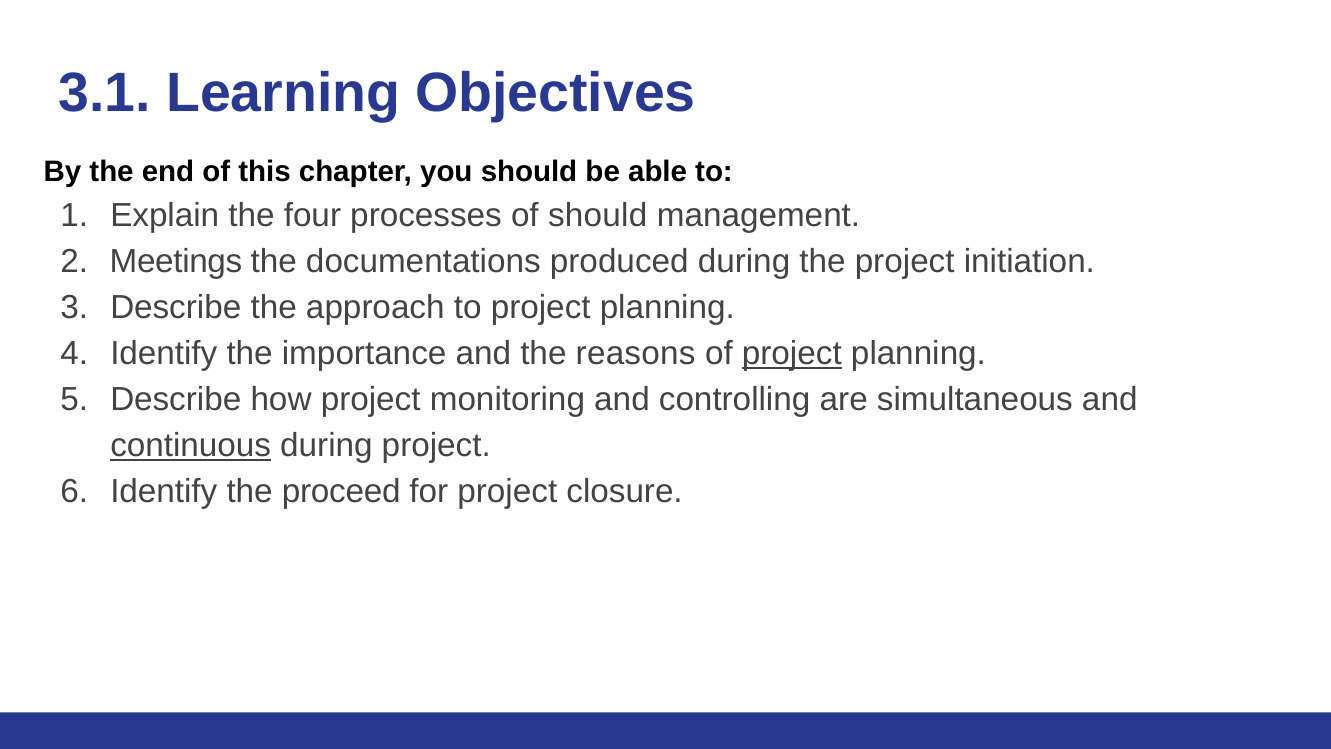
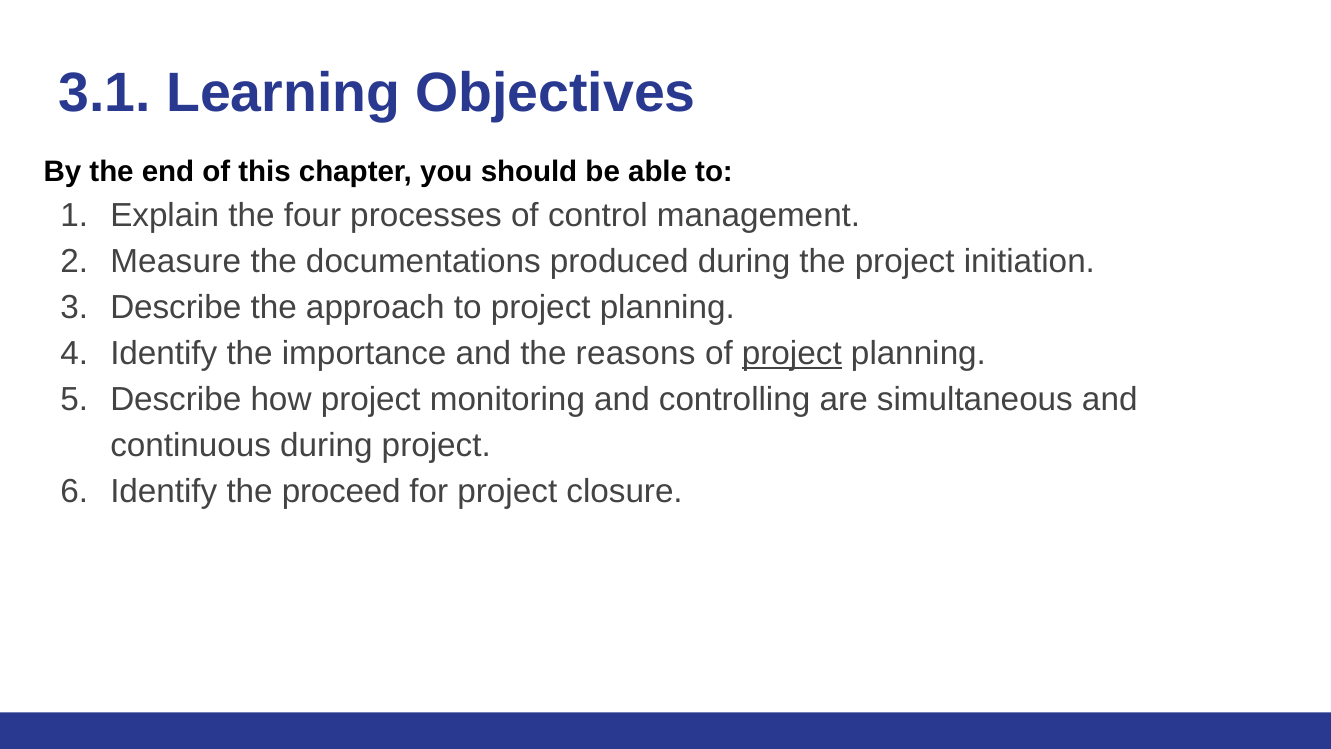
of should: should -> control (598, 216)
Meetings: Meetings -> Measure (176, 261)
continuous underline: present -> none (191, 445)
